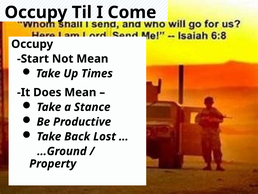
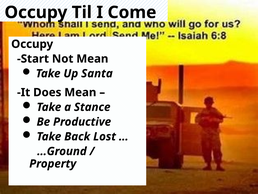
Times: Times -> Santa (97, 73)
